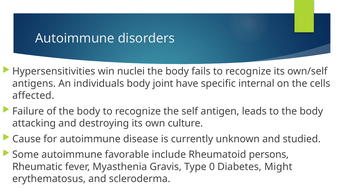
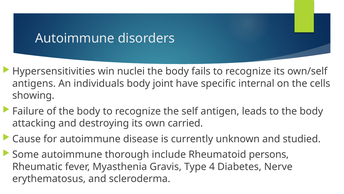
affected: affected -> showing (33, 95)
culture: culture -> carried (185, 123)
favorable: favorable -> thorough (127, 154)
0: 0 -> 4 (212, 166)
Might: Might -> Nerve (278, 166)
